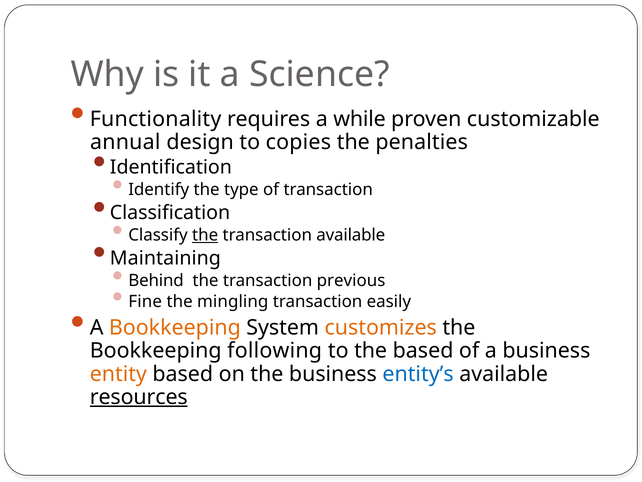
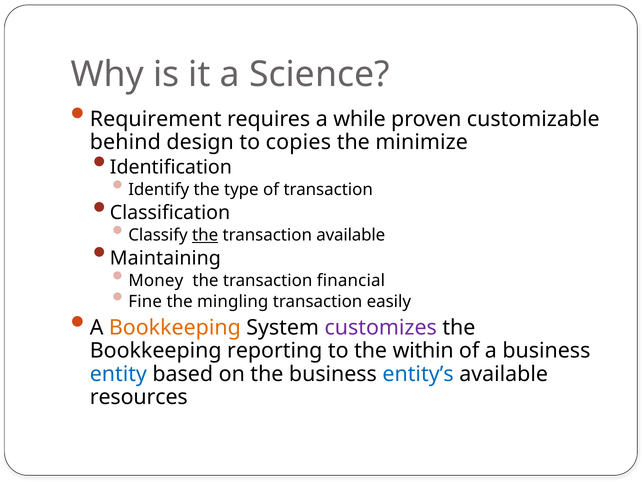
Functionality: Functionality -> Requirement (156, 119)
annual: annual -> behind (125, 142)
penalties: penalties -> minimize (422, 142)
Behind: Behind -> Money (156, 280)
previous: previous -> financial (351, 280)
customizes colour: orange -> purple (381, 327)
following: following -> reporting (275, 351)
the based: based -> within (423, 351)
entity colour: orange -> blue (118, 374)
resources underline: present -> none (139, 397)
